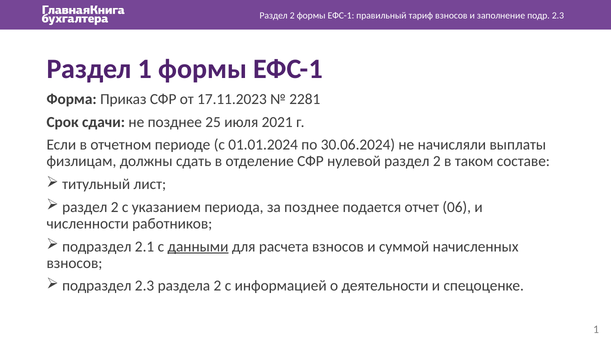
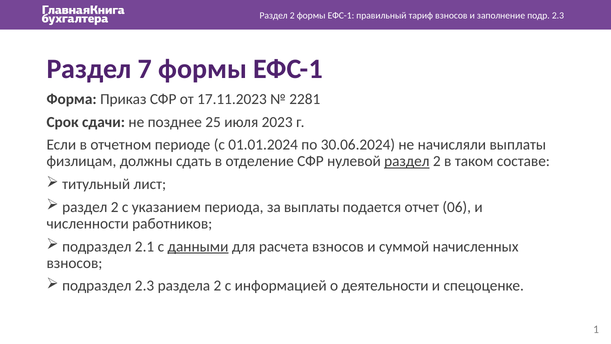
Раздел 1: 1 -> 7 (145, 69)
2021: 2021 -> 2023 (277, 122)
раздел underline: none -> present (407, 161)
за позднее: позднее -> выплаты (312, 207)
